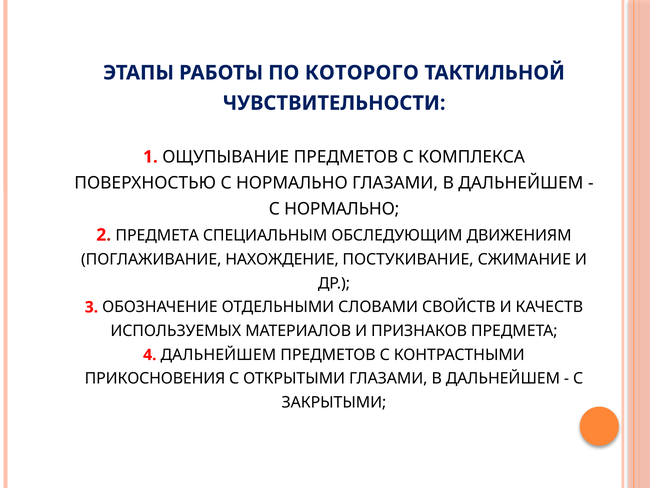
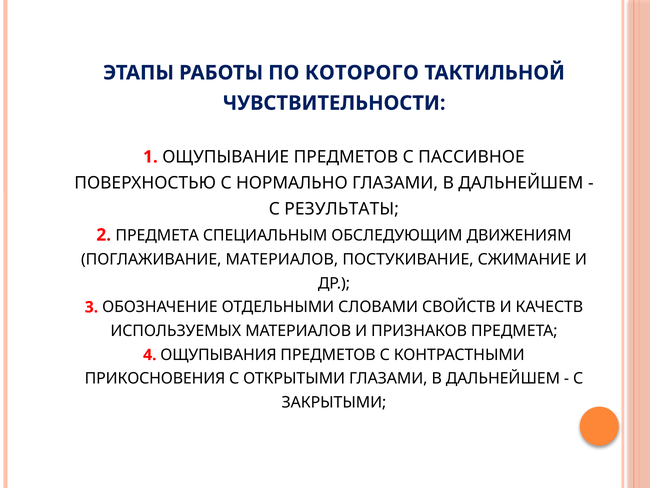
КОМПЛЕКСА: КОМПЛЕКСА -> ПАССИВНОЕ (471, 157)
НОРМАЛЬНО: НОРМАЛЬНО -> РЕЗУЛЬТАТЫ (342, 209)
ПОГЛАЖИВАНИЕ НАХОЖДЕНИЕ: НАХОЖДЕНИЕ -> МАТЕРИАЛОВ (282, 259)
4 ДАЛЬНЕЙШЕМ: ДАЛЬНЕЙШЕМ -> ОЩУПЫВАНИЯ (219, 354)
